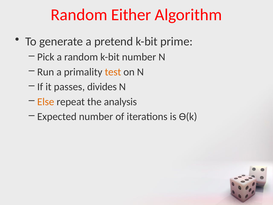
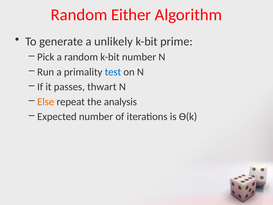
pretend: pretend -> unlikely (114, 41)
test colour: orange -> blue (113, 72)
divides: divides -> thwart (102, 87)
